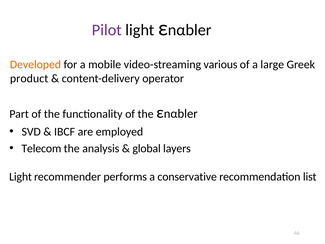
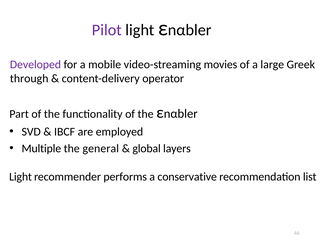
Developed colour: orange -> purple (35, 64)
various: various -> movies (220, 64)
product: product -> through (29, 78)
Telecom: Telecom -> Multiple (41, 148)
analysis: analysis -> general (101, 148)
